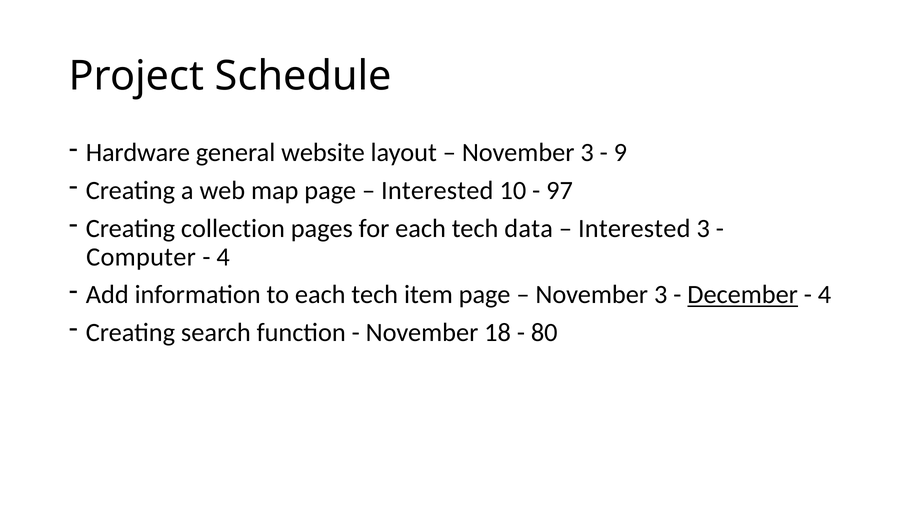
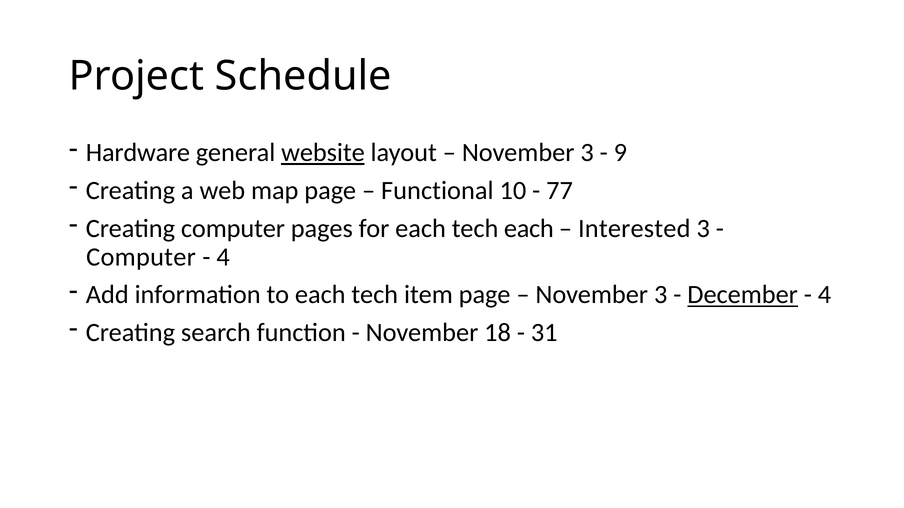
website underline: none -> present (323, 153)
Interested: Interested -> Functional (437, 191)
97: 97 -> 77 (560, 191)
Creating collection: collection -> computer (233, 229)
tech data: data -> each (529, 229)
80: 80 -> 31 (544, 333)
